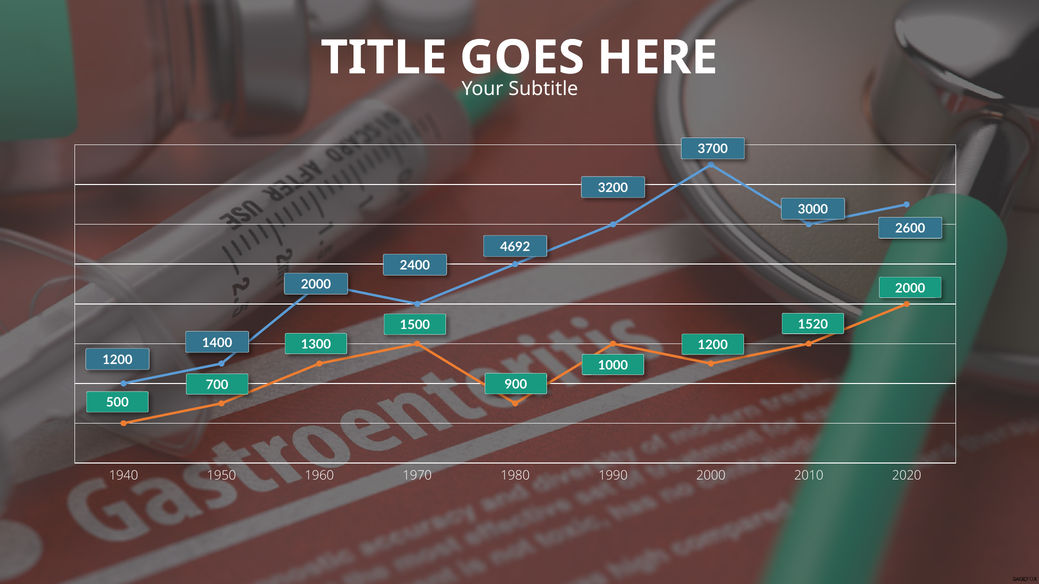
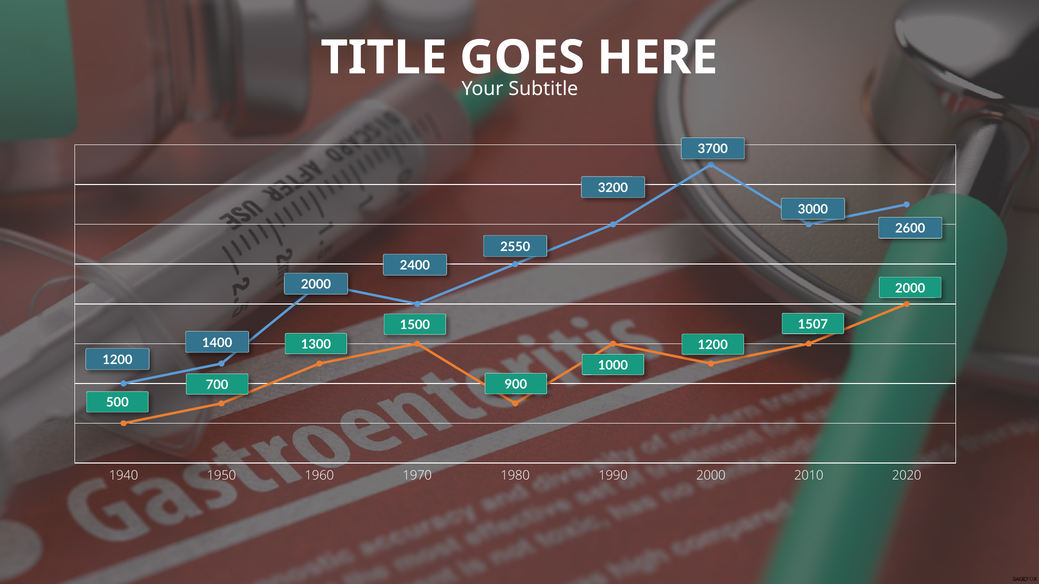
4692: 4692 -> 2550 (515, 247)
1520: 1520 -> 1507 (813, 325)
